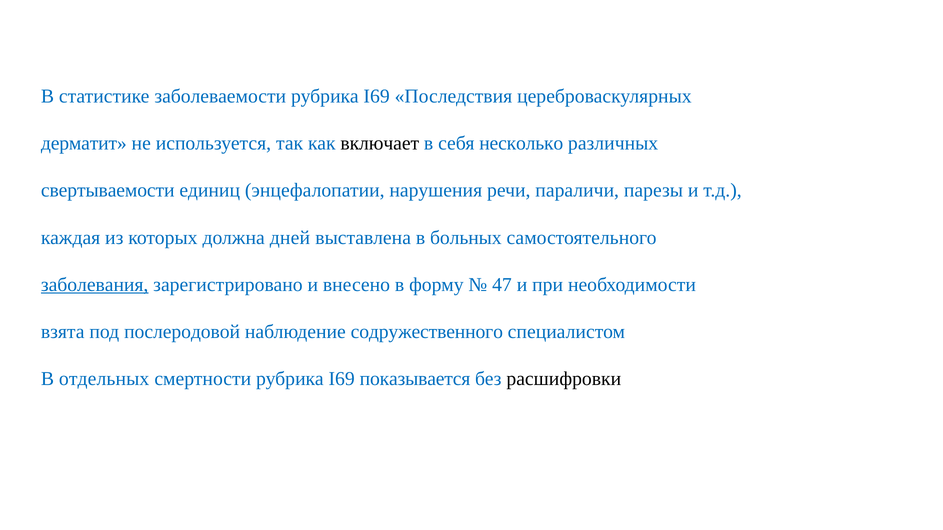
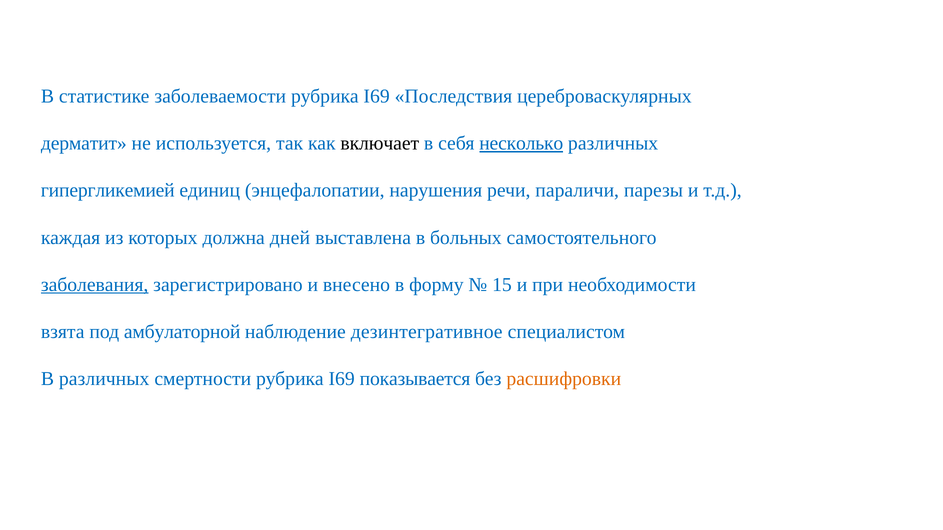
несколько underline: none -> present (521, 143)
свертываемости: свертываемости -> гипергликемией (108, 191)
47: 47 -> 15 (502, 285)
послеродовой: послеродовой -> амбулаторной (182, 332)
содружественного: содружественного -> дезинтегративное (427, 332)
В отдельных: отдельных -> различных (104, 379)
расшифровки colour: black -> orange (564, 379)
